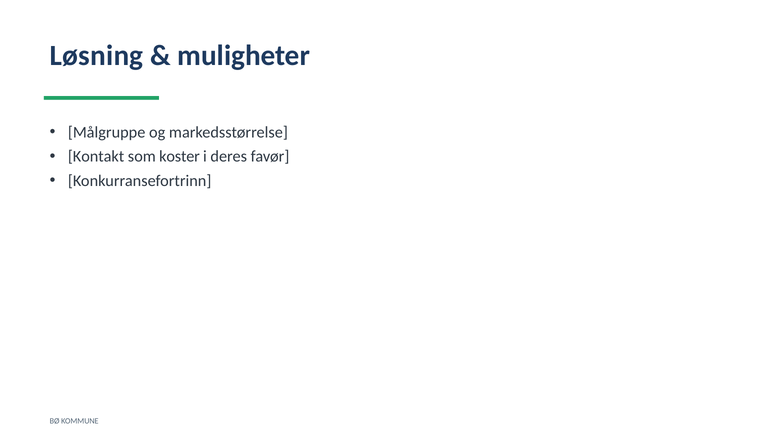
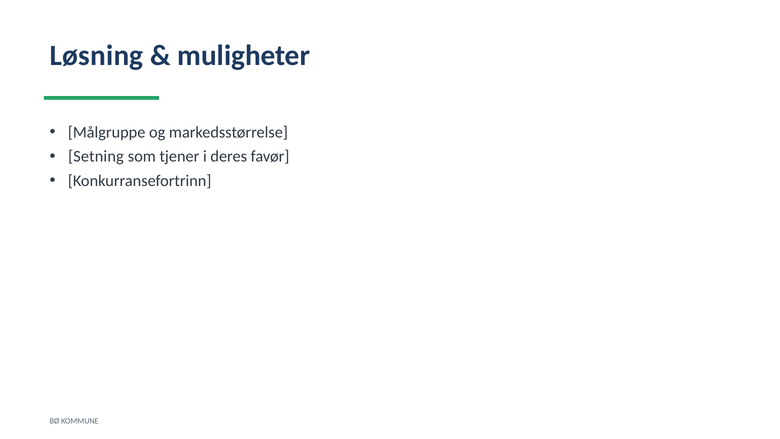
Kontakt: Kontakt -> Setning (96, 156)
koster: koster -> tjener (179, 156)
